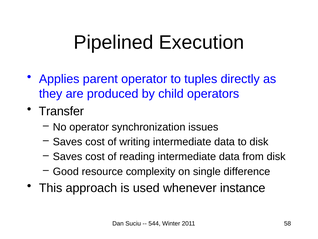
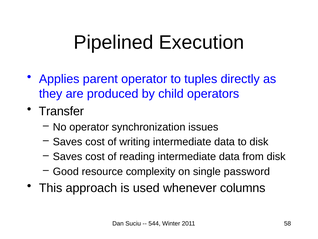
difference: difference -> password (247, 171)
instance: instance -> columns (243, 188)
